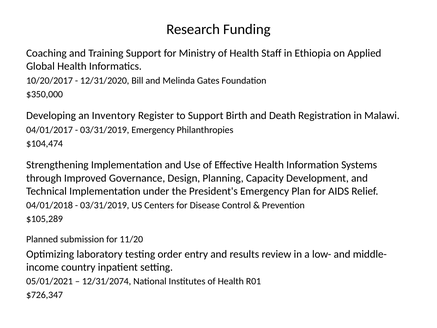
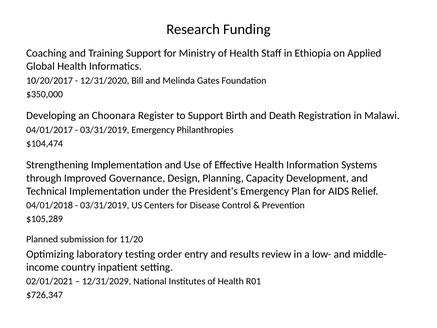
Inventory: Inventory -> Choonara (114, 116)
05/01/2021: 05/01/2021 -> 02/01/2021 (50, 281)
12/31/2074: 12/31/2074 -> 12/31/2029 (107, 281)
